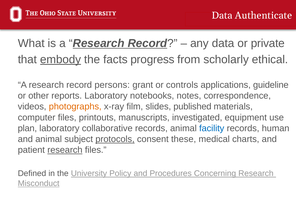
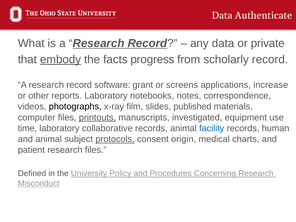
scholarly ethical: ethical -> record (270, 59)
persons: persons -> software (112, 85)
controls: controls -> screens (182, 85)
guideline: guideline -> increase (271, 85)
photographs colour: orange -> black (75, 107)
printouts underline: none -> present (97, 117)
plan: plan -> time (27, 128)
these: these -> origin (184, 139)
research underline: present -> none (65, 150)
